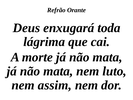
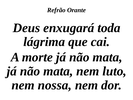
assim: assim -> nossa (55, 85)
